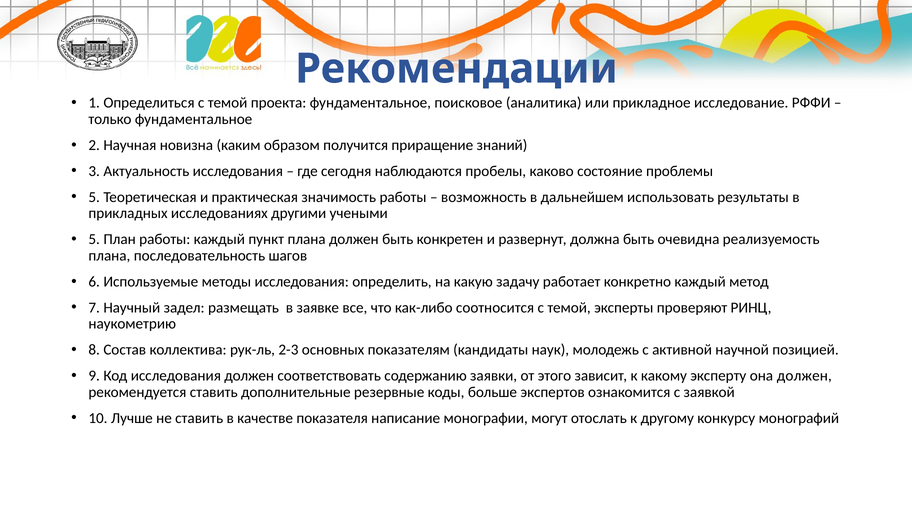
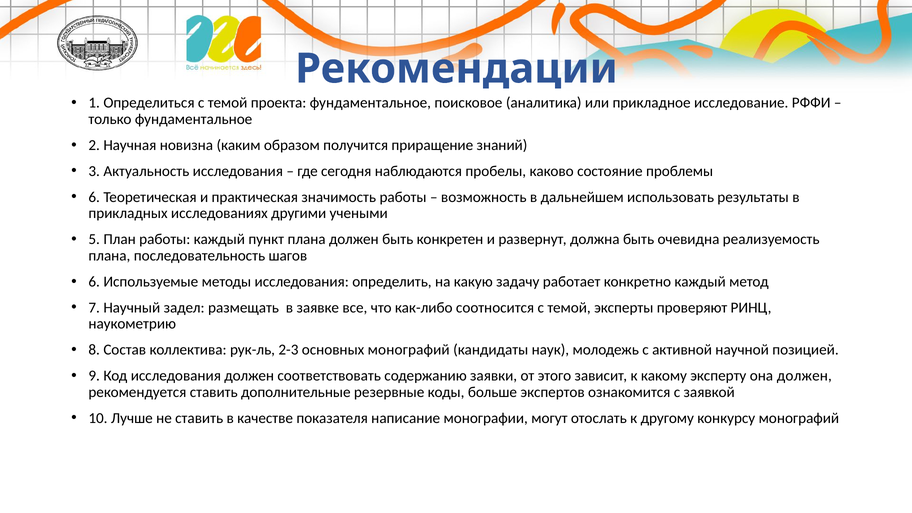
5: 5 -> 6 (94, 197)
основных показателям: показателям -> монографий (409, 350)
